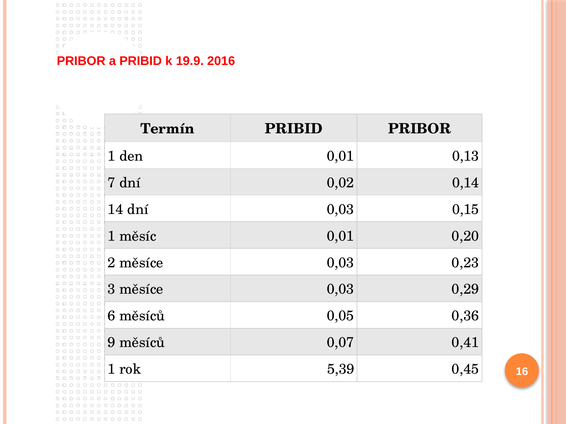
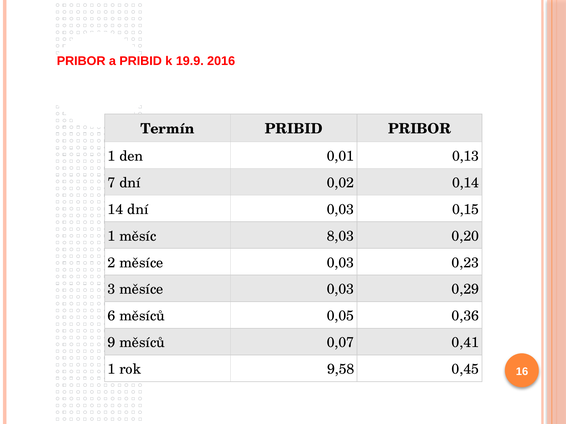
měsíc 0,01: 0,01 -> 8,03 (340, 236)
5,39: 5,39 -> 9,58 (341, 370)
